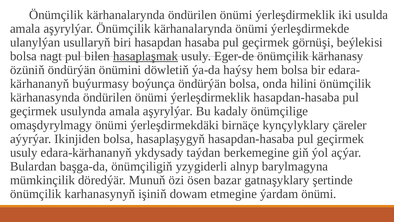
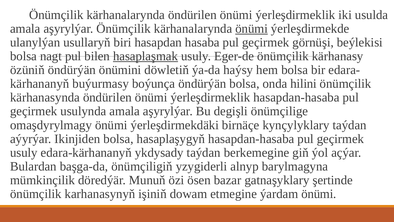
önümi underline: none -> present (252, 29)
kadaly: kadaly -> degişli (231, 111)
kynçylyklary çäreler: çäreler -> taýdan (350, 125)
